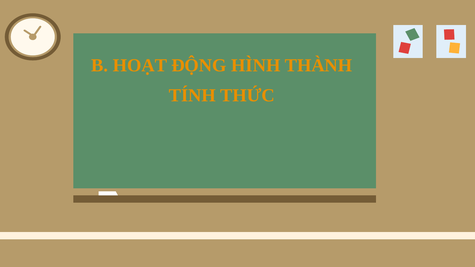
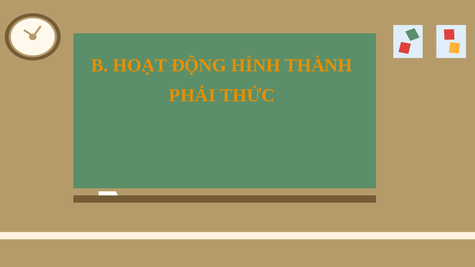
TÍNH: TÍNH -> PHẢI (192, 95)
